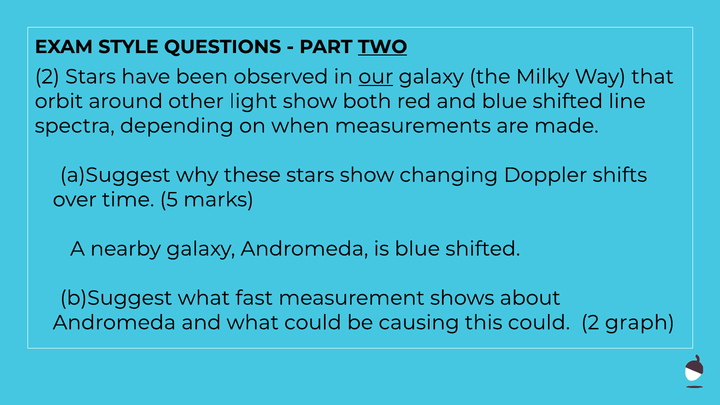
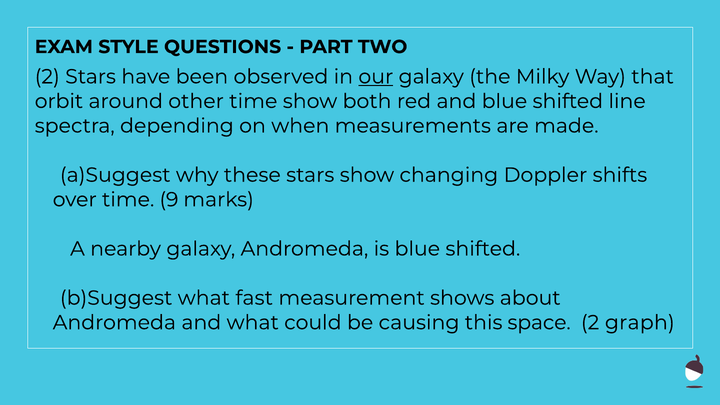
TWO underline: present -> none (383, 47)
other light: light -> time (253, 101)
5: 5 -> 9 (169, 200)
this could: could -> space (539, 323)
